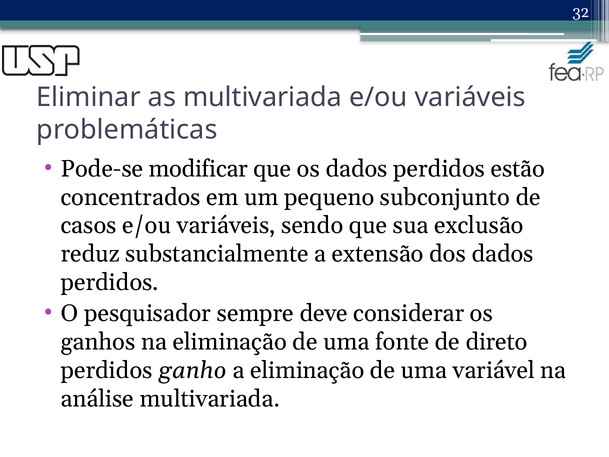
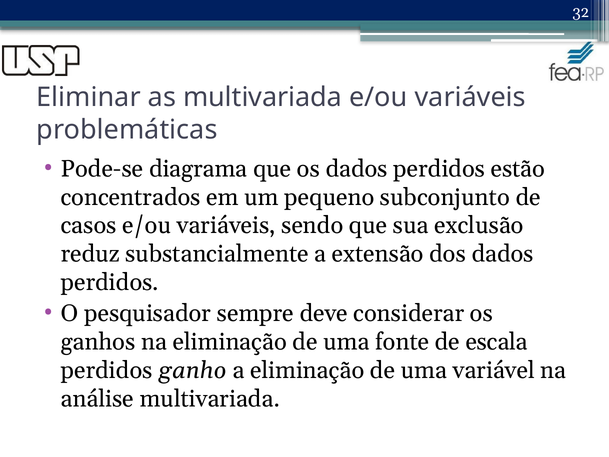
modificar: modificar -> diagrama (198, 169)
direto: direto -> escala (497, 342)
